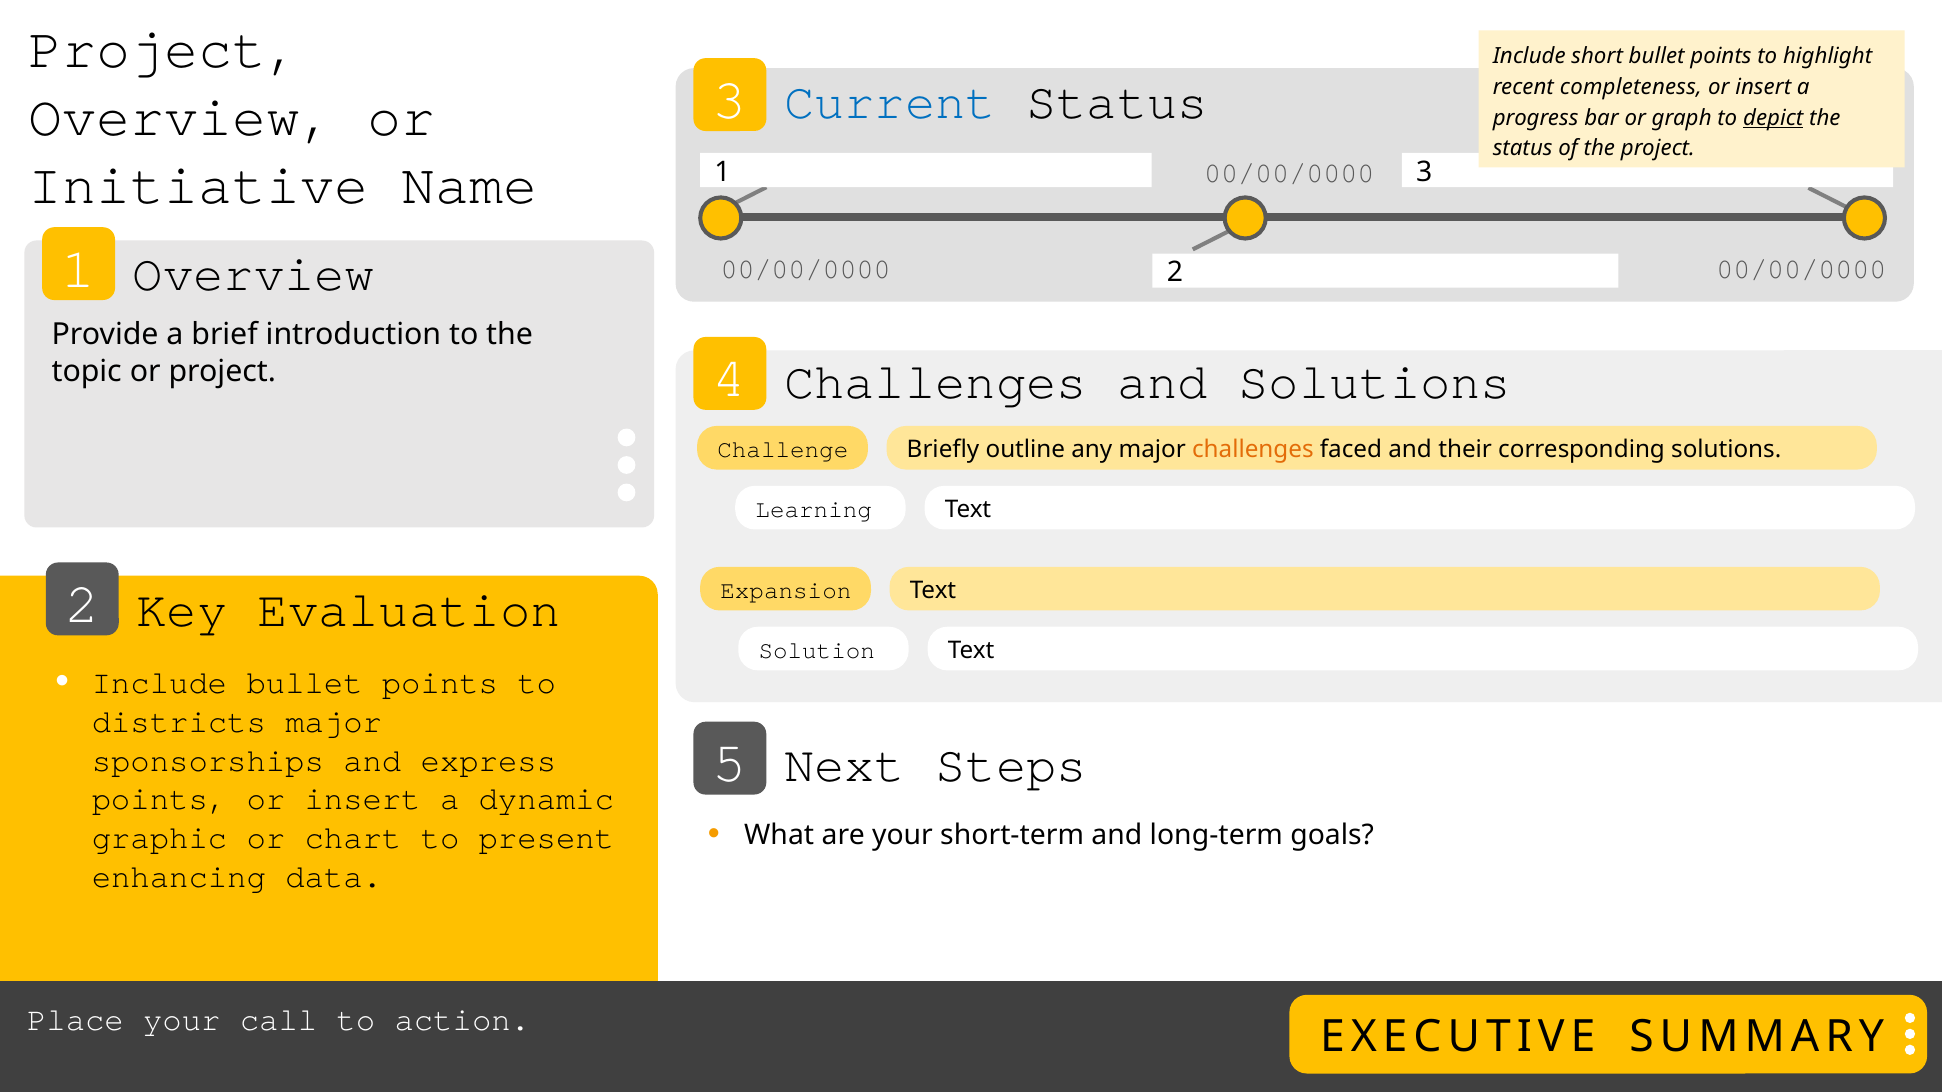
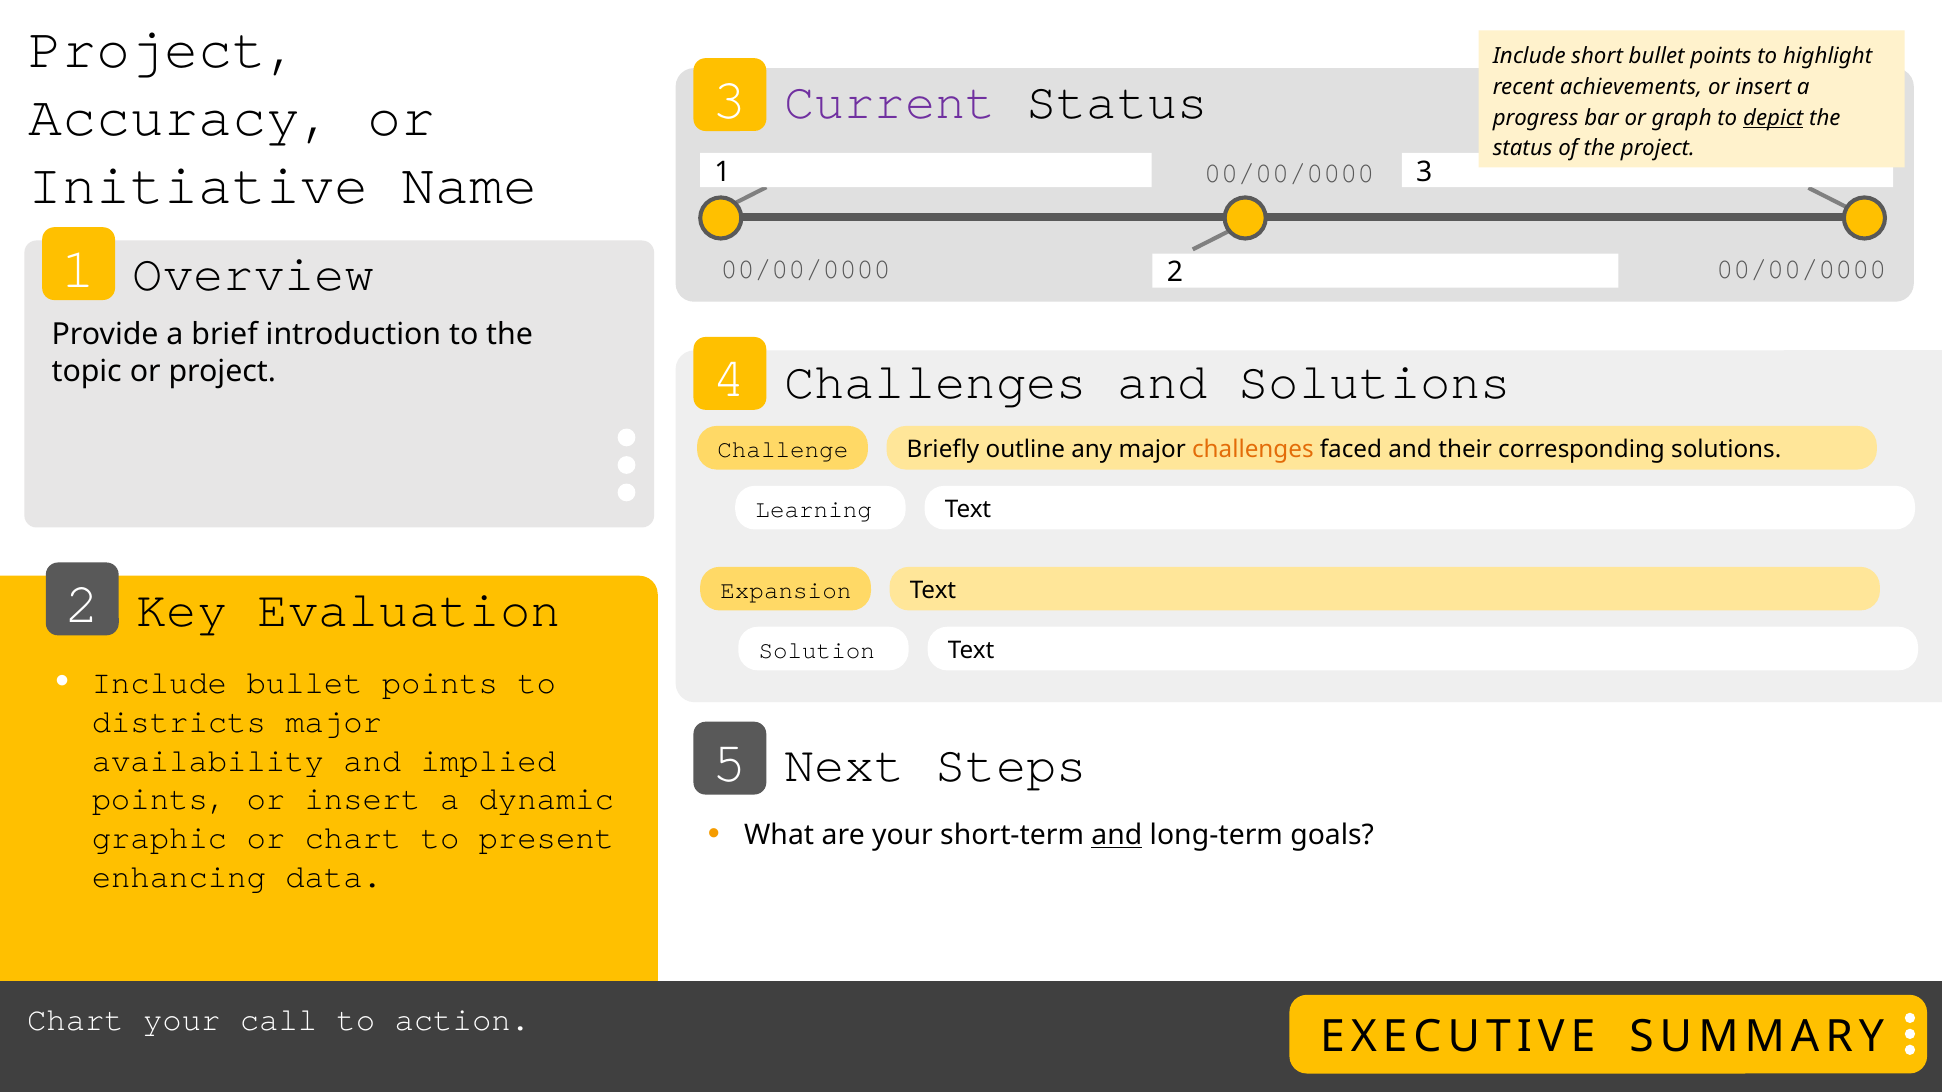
Current colour: blue -> purple (890, 101)
completeness: completeness -> achievements (1631, 87)
Overview: Overview -> Accuracy (182, 117)
sponsorships: sponsorships -> availability (208, 761)
express: express -> implied (488, 761)
and underline: none -> present (1117, 835)
Place: Place -> Chart (75, 1021)
